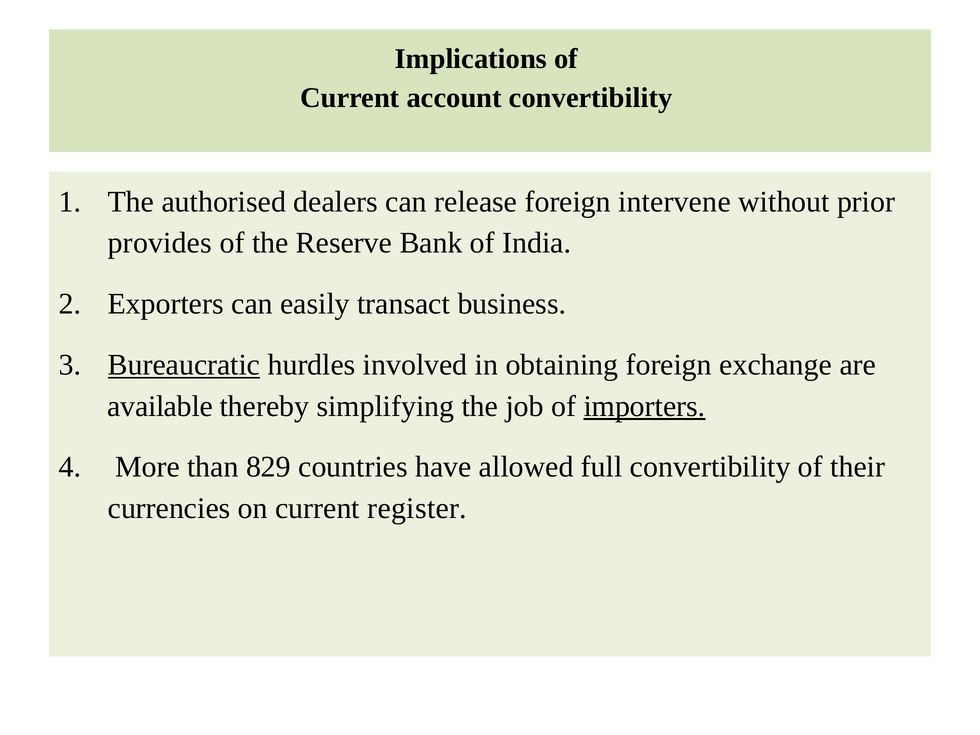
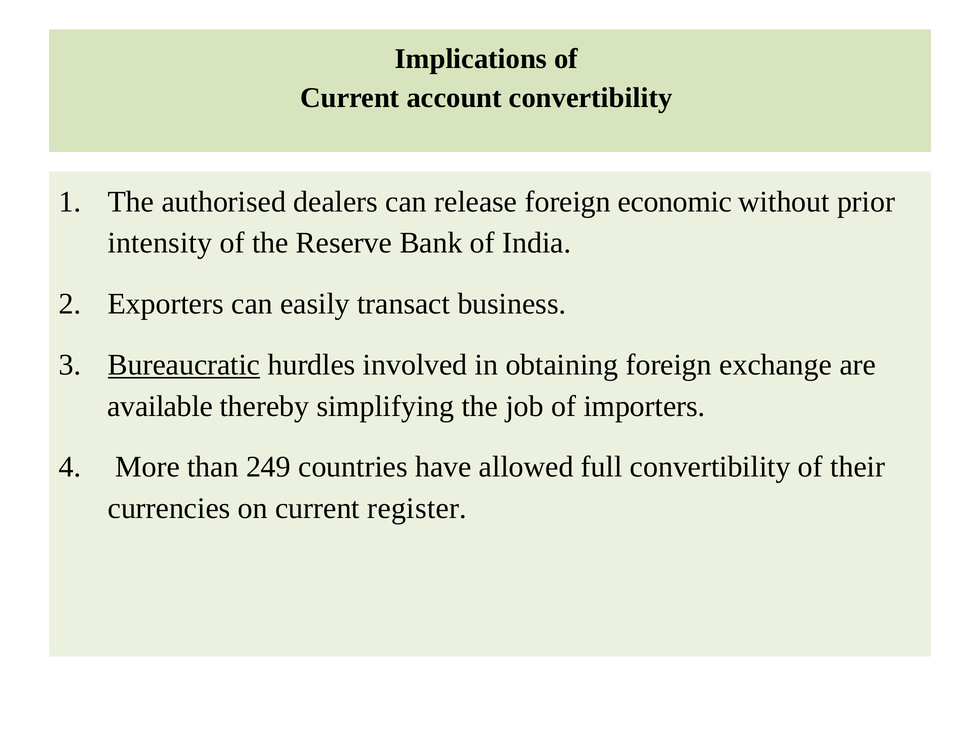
intervene: intervene -> economic (675, 202)
provides: provides -> intensity (160, 243)
importers underline: present -> none (644, 406)
829: 829 -> 249 (268, 467)
